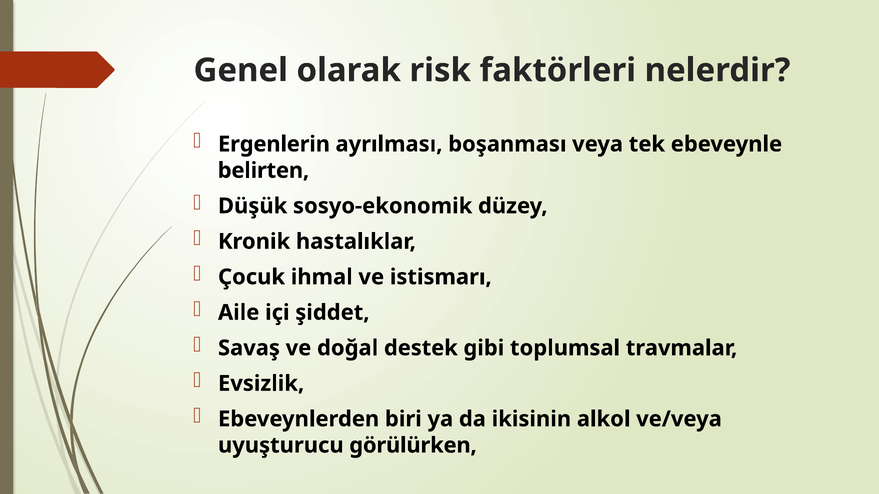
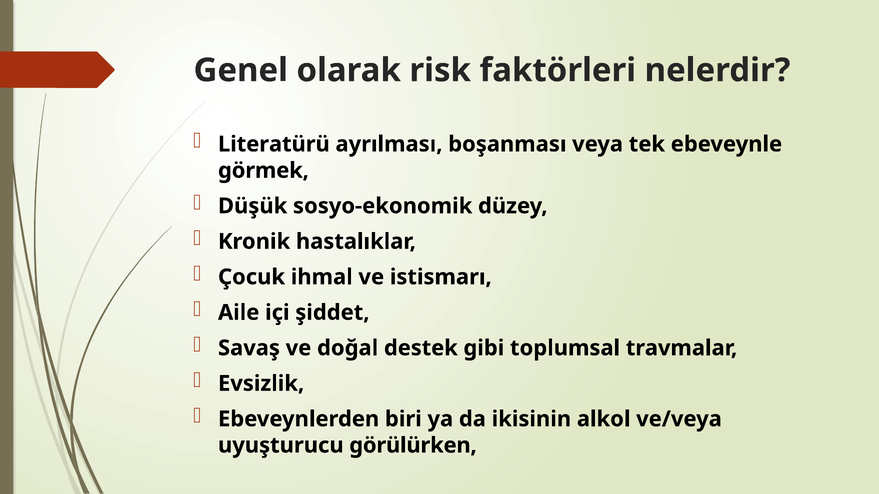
Ergenlerin: Ergenlerin -> Literatürü (274, 144)
belirten: belirten -> görmek (263, 171)
